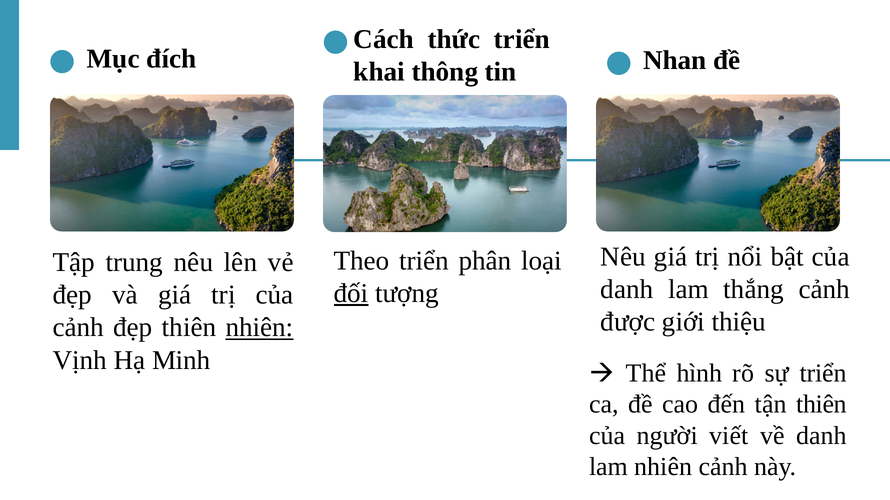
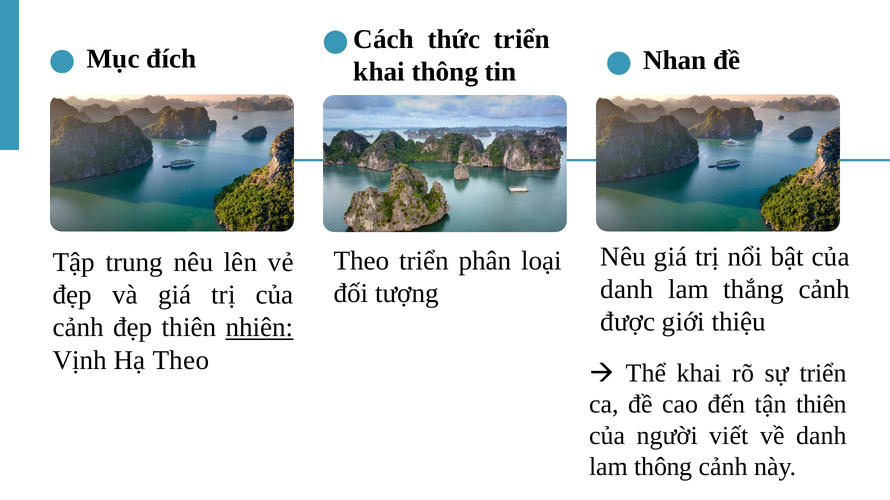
đối underline: present -> none (351, 294)
Hạ Minh: Minh -> Theo (181, 361)
Thể hình: hình -> khai (699, 374)
lam nhiên: nhiên -> thông (663, 467)
